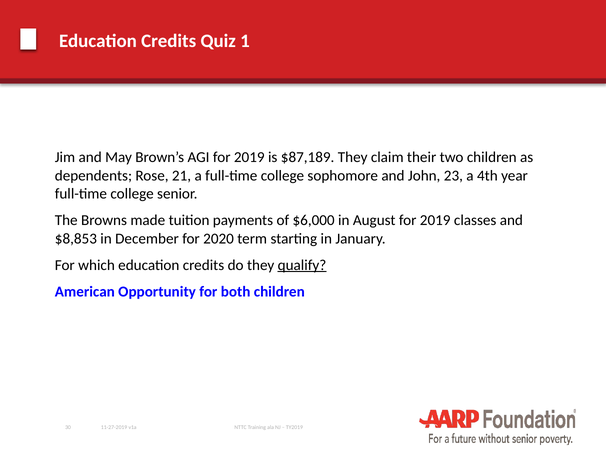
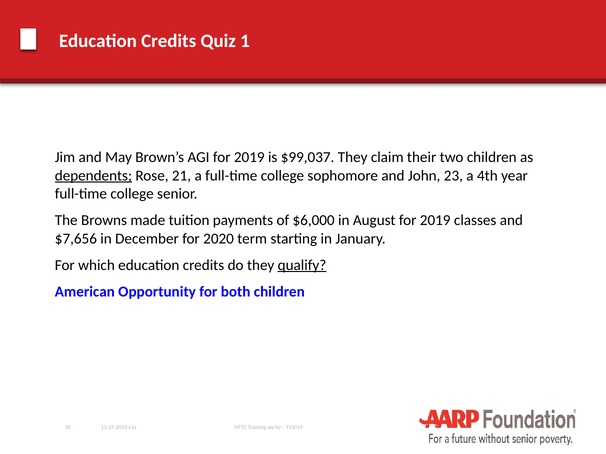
$87,189: $87,189 -> $99,037 (308, 158)
dependents underline: none -> present (93, 176)
$8,853: $8,853 -> $7,656 (76, 239)
